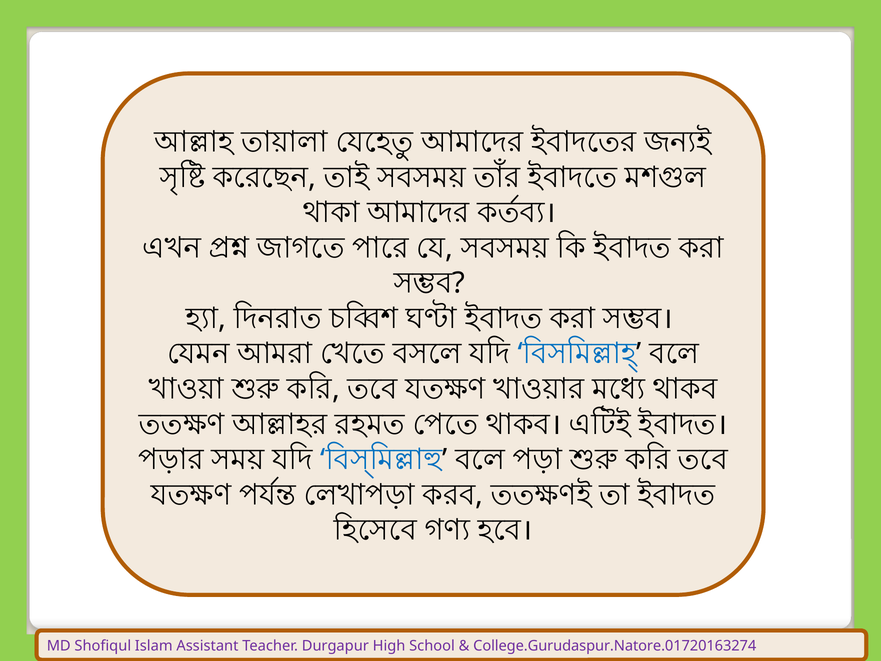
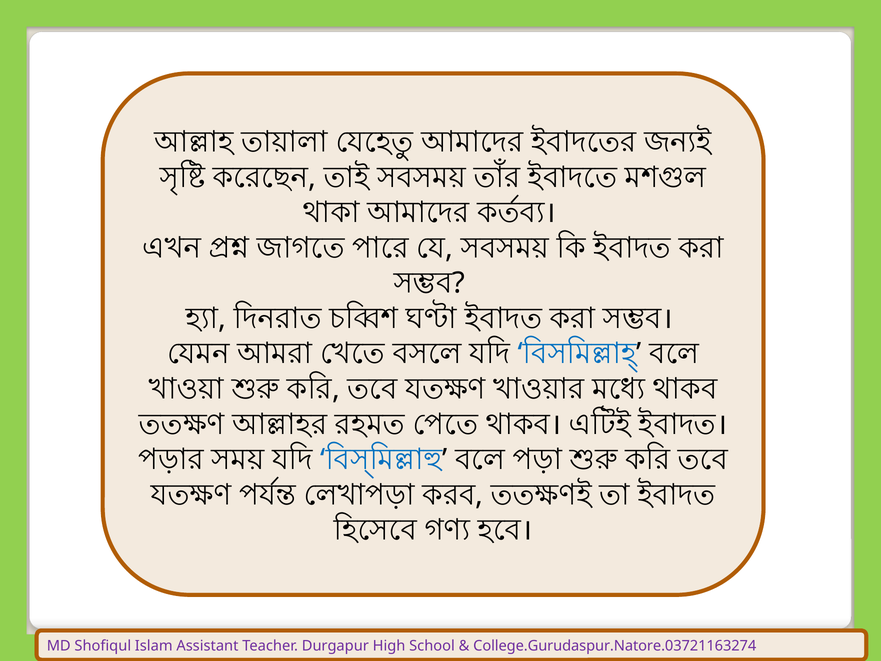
College.Gurudaspur.Natore.01720163274: College.Gurudaspur.Natore.01720163274 -> College.Gurudaspur.Natore.03721163274 (615, 646)
